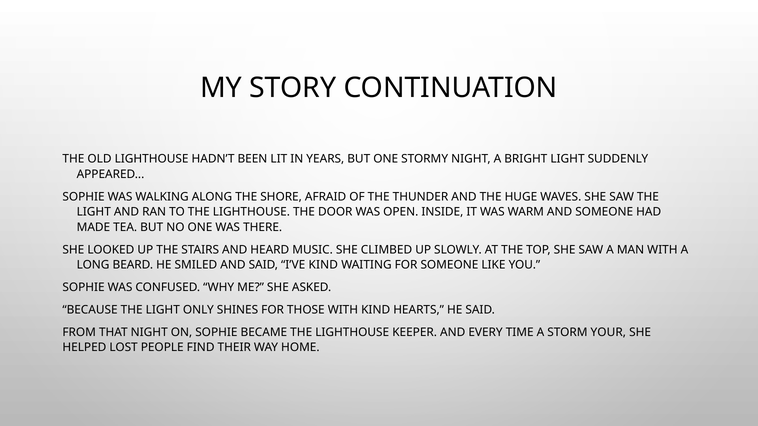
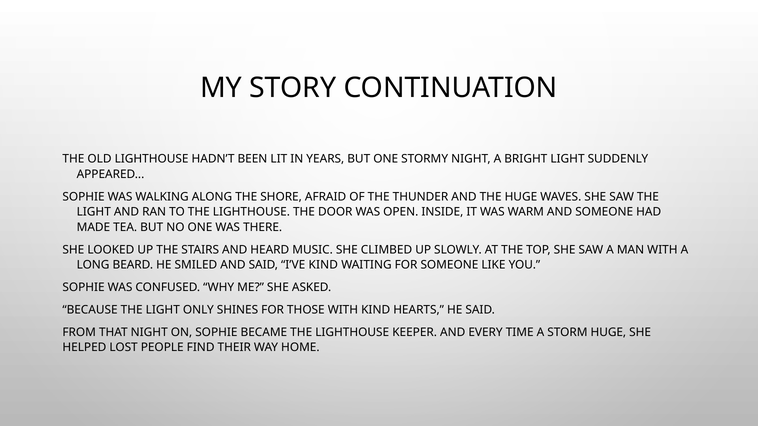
STORM YOUR: YOUR -> HUGE (608, 333)
